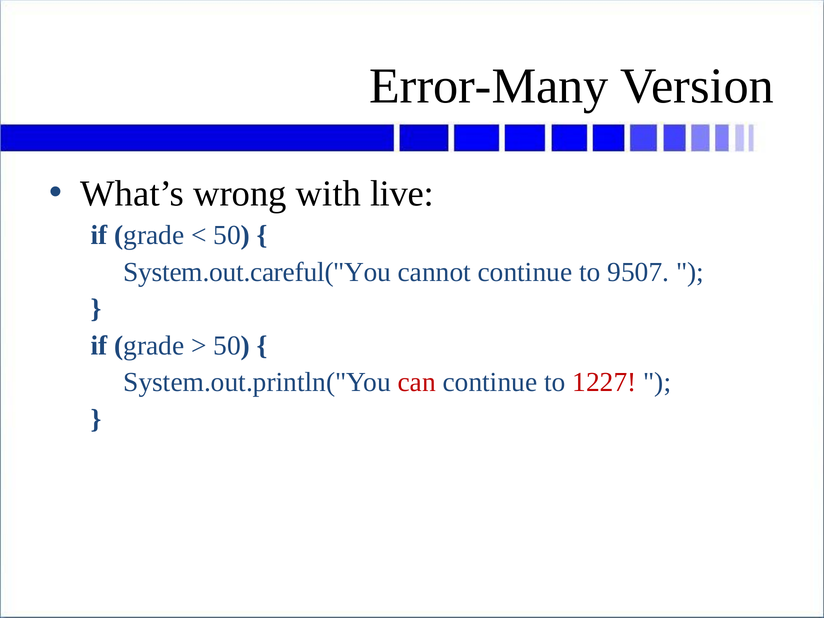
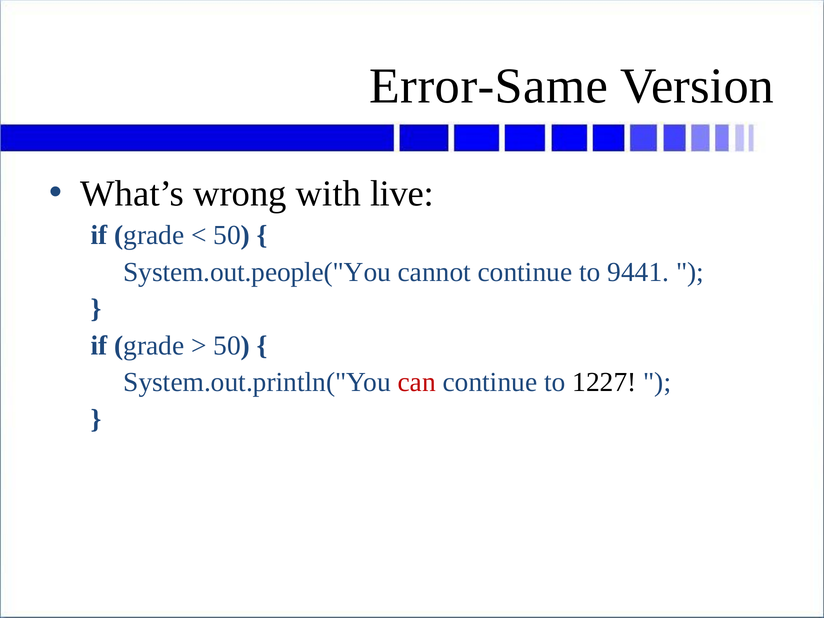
Error-Many: Error-Many -> Error-Same (489, 86)
System.out.careful("You: System.out.careful("You -> System.out.people("You (257, 272)
9507: 9507 -> 9441 (638, 272)
1227 colour: red -> black (604, 382)
